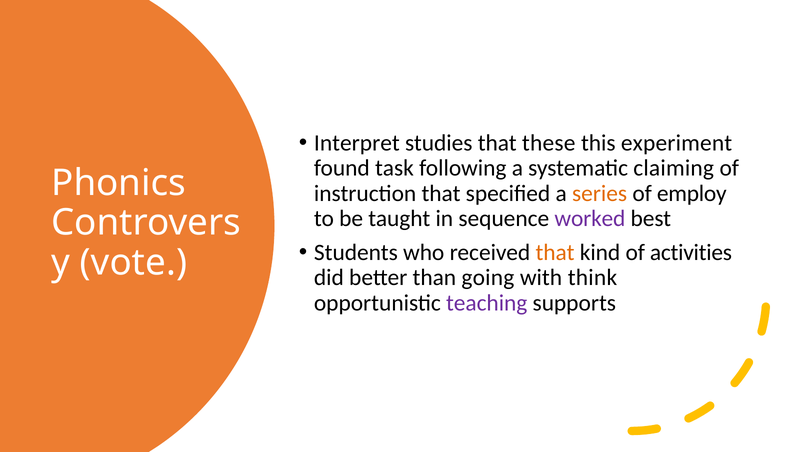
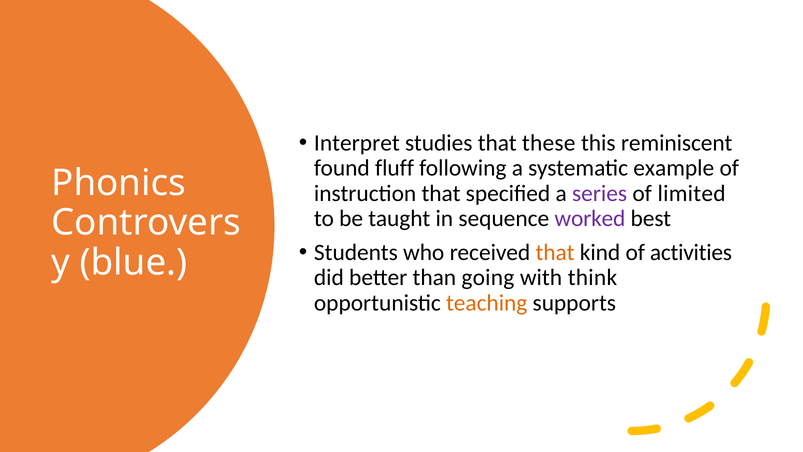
experiment: experiment -> reminiscent (677, 143)
task: task -> fluff (394, 168)
claiming: claiming -> example (674, 168)
series colour: orange -> purple (600, 193)
employ: employ -> limited (692, 193)
vote: vote -> blue (133, 262)
teaching colour: purple -> orange (487, 303)
